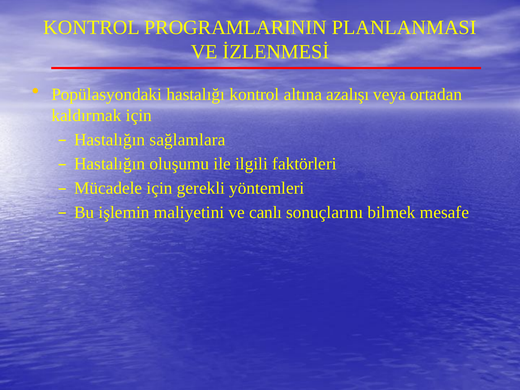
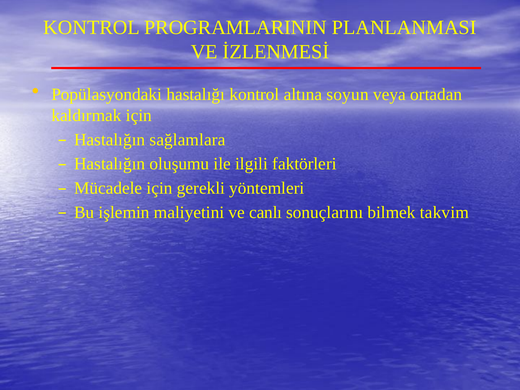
azalışı: azalışı -> soyun (348, 95)
mesafe: mesafe -> takvim (444, 212)
